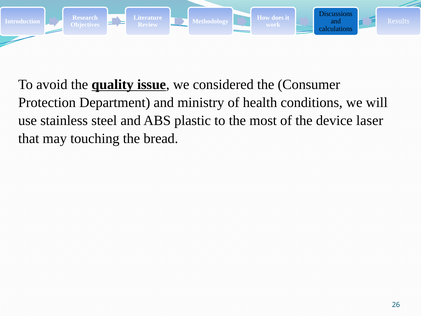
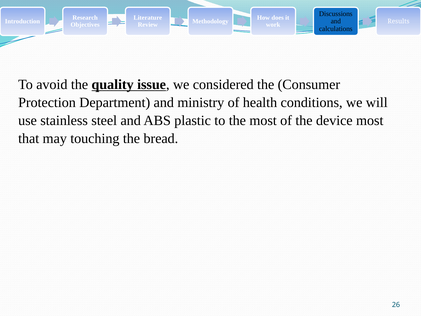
device laser: laser -> most (370, 120)
